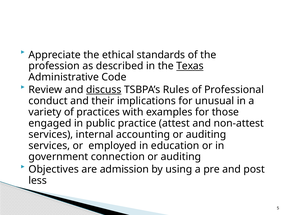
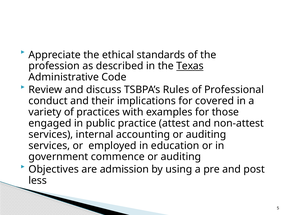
discuss underline: present -> none (104, 90)
unusual: unusual -> covered (215, 101)
connection: connection -> commence (118, 156)
